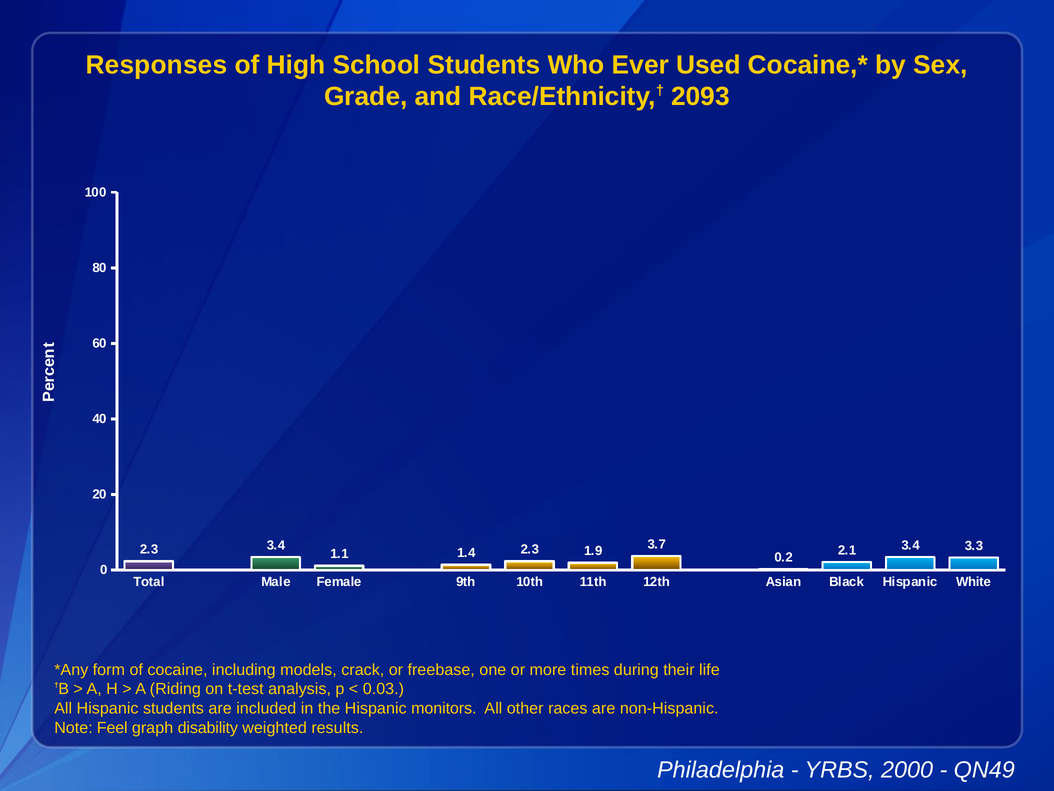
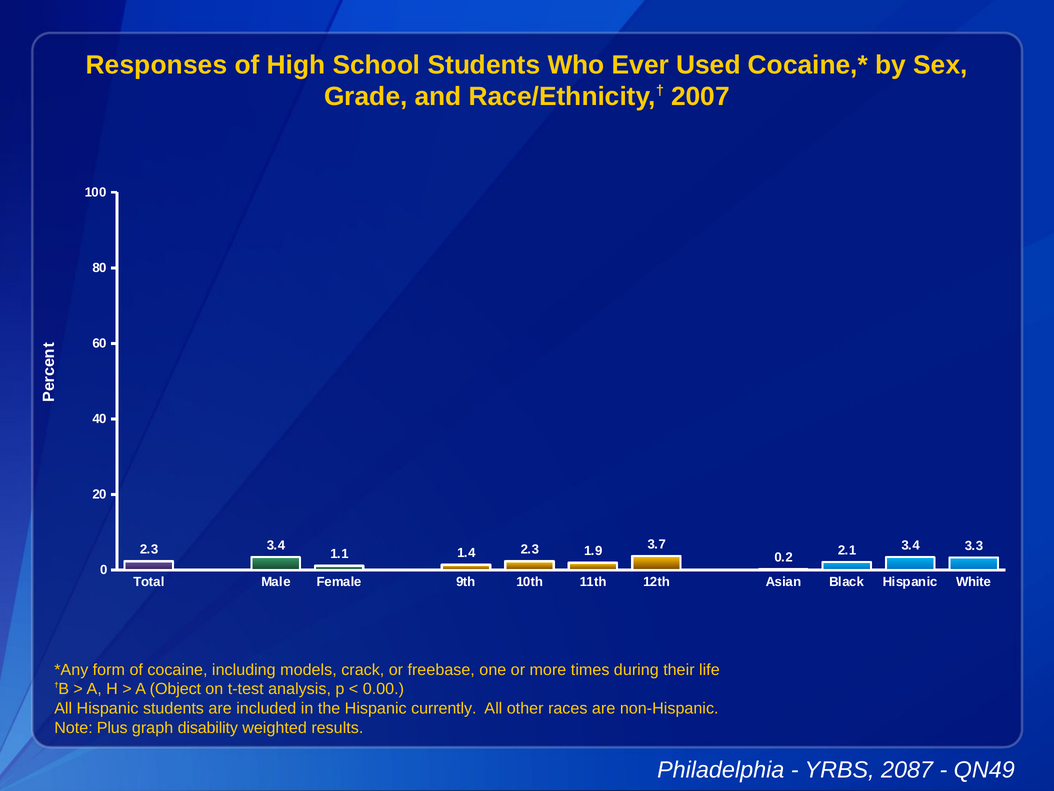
2093: 2093 -> 2007 (700, 97)
Riding: Riding -> Object (175, 689)
0.03: 0.03 -> 0.00 (383, 689)
monitors: monitors -> currently (444, 708)
Feel: Feel -> Plus (112, 727)
2000: 2000 -> 2087 (907, 770)
